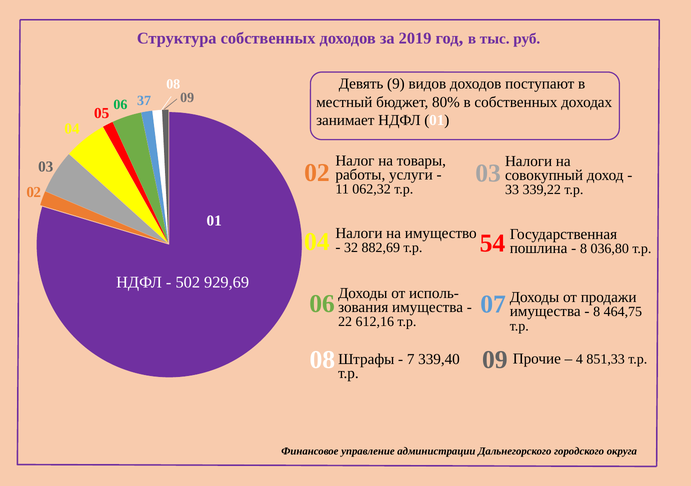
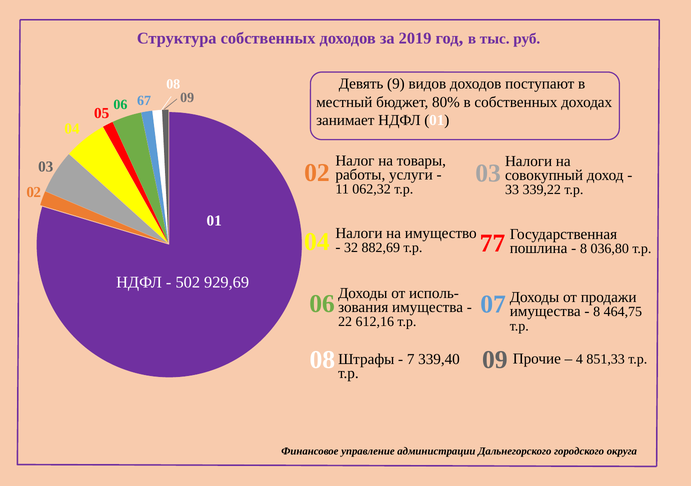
37: 37 -> 67 (144, 100)
54: 54 -> 77 (492, 243)
